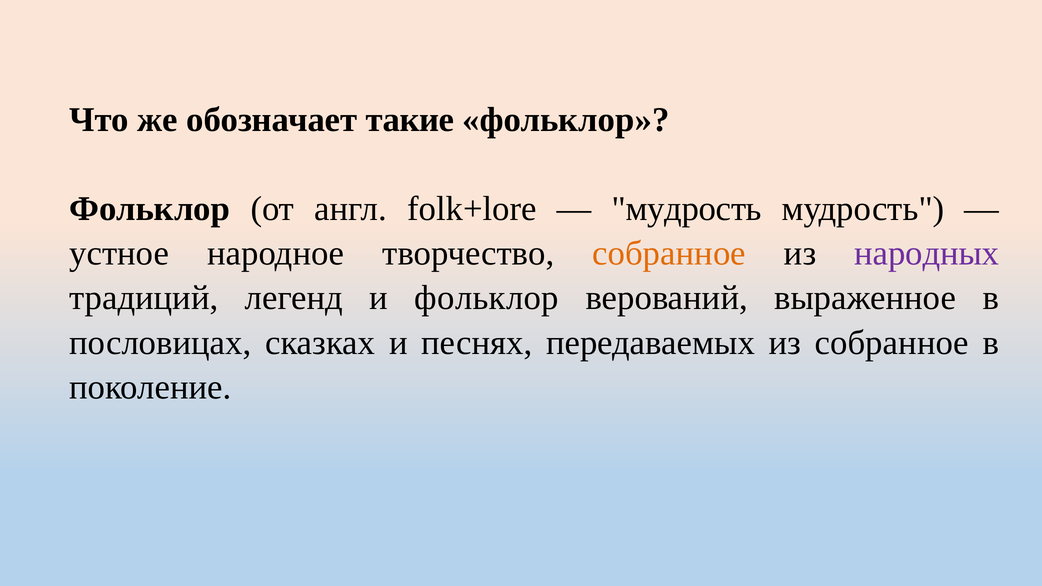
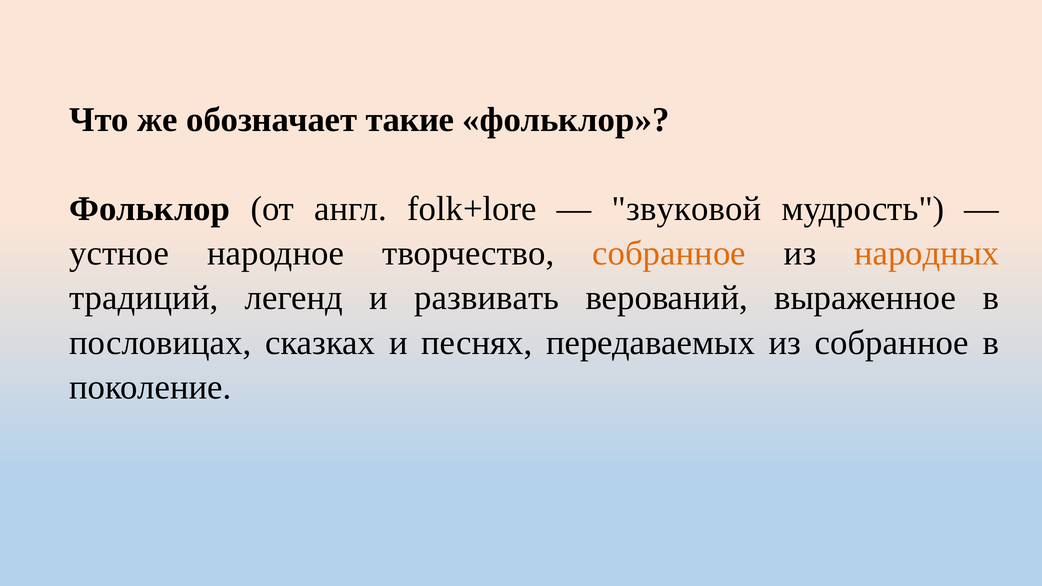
мудрость: мудрость -> звуковой (687, 209)
народных colour: purple -> orange (927, 254)
и фольклор: фольклор -> развивать (487, 298)
